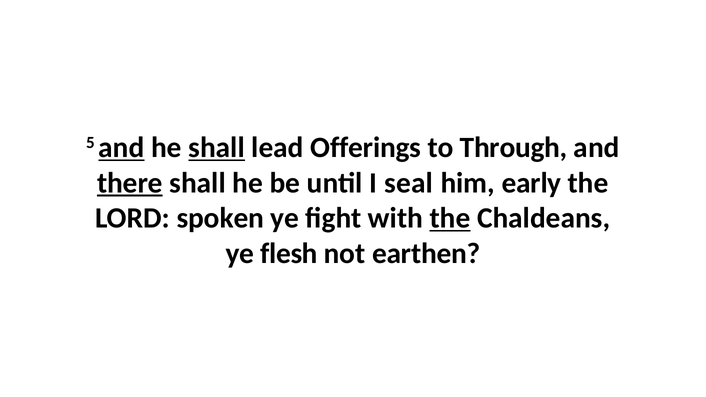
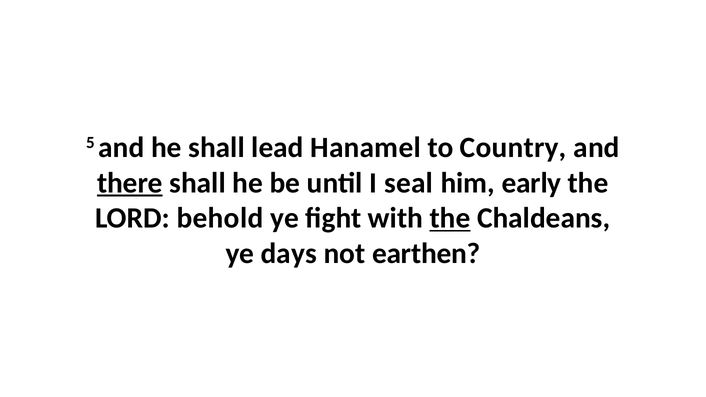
and underline: present -> none (121, 148)
shall underline: present -> none (217, 148)
Offerings: Offerings -> Hanamel (366, 148)
Through: Through -> Country (513, 148)
spoken: spoken -> behold (220, 218)
flesh: flesh -> days (289, 254)
